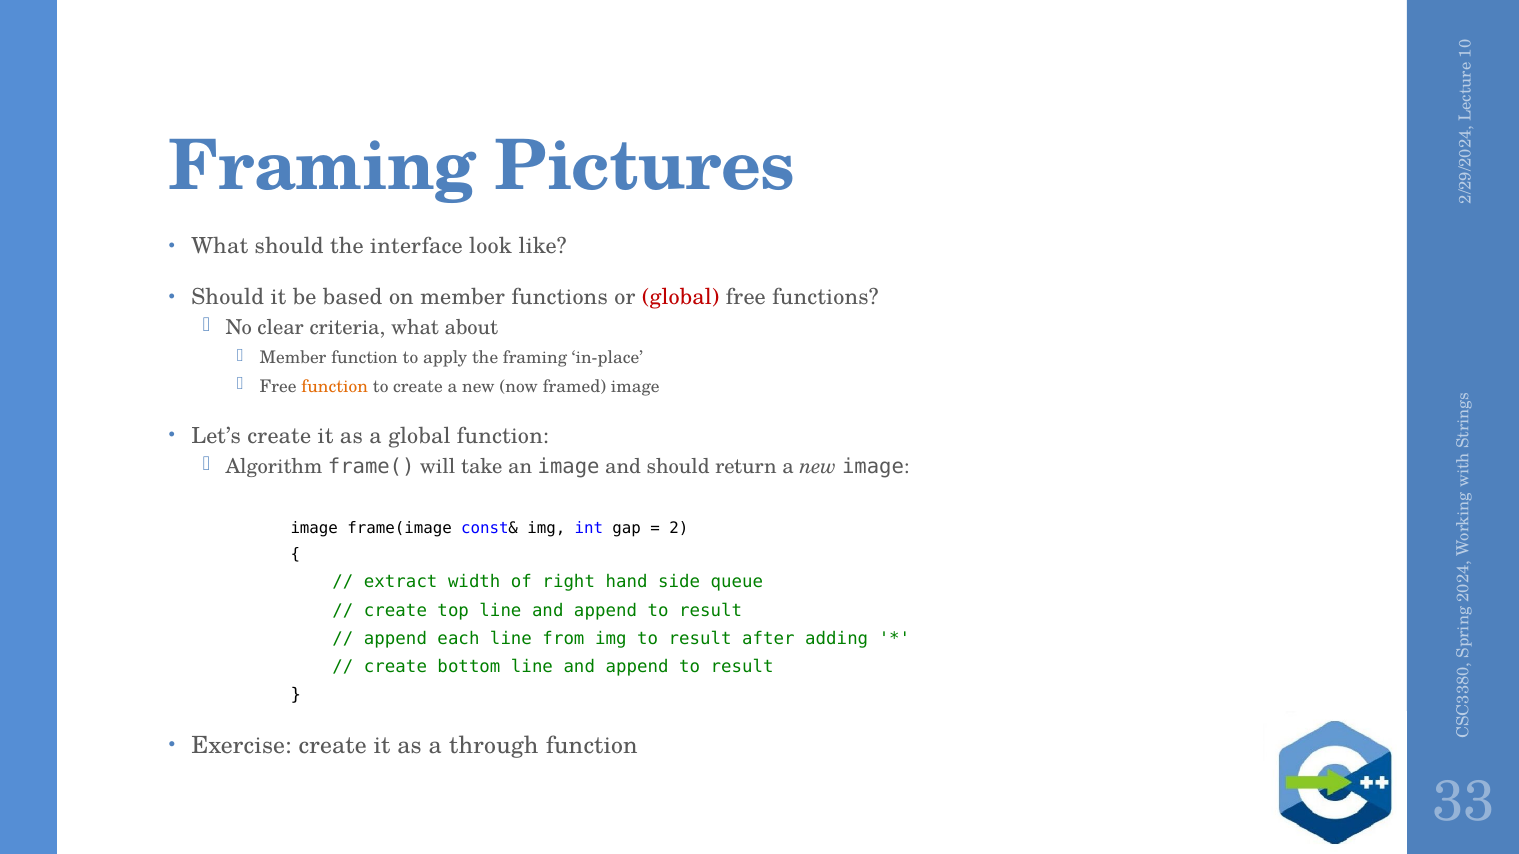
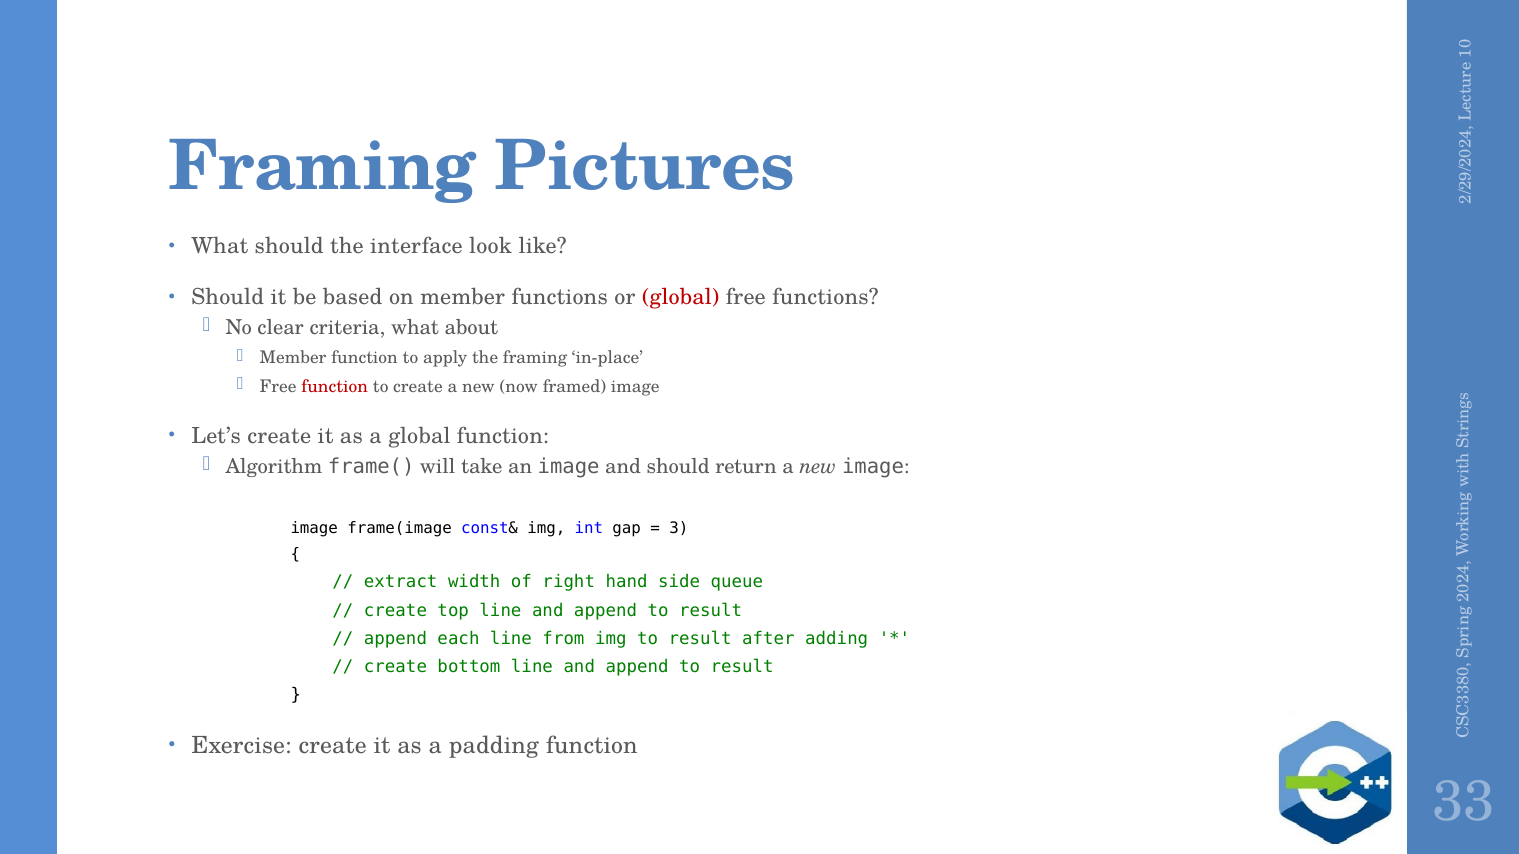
function colour: orange -> red (335, 387)
2: 2 -> 3 (679, 528)
through: through -> padding (494, 746)
